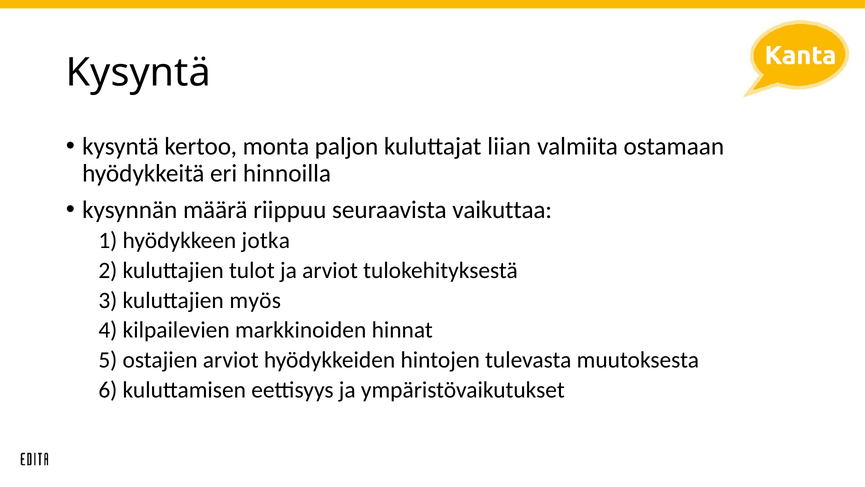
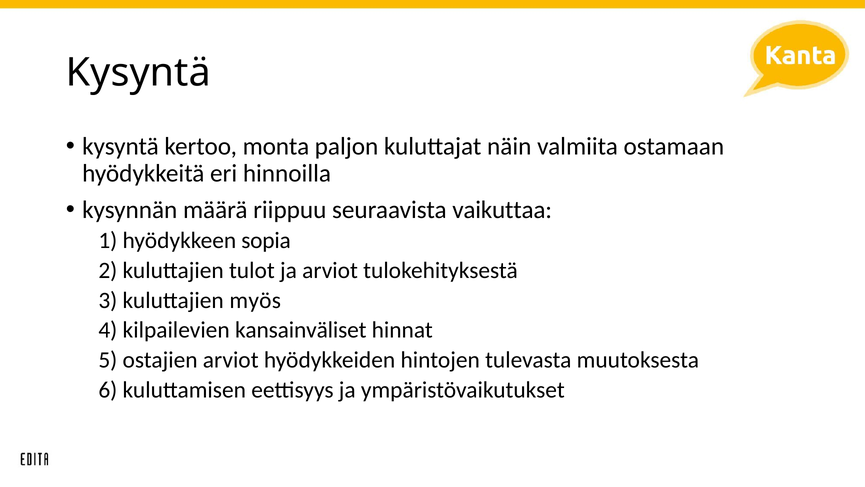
liian: liian -> näin (509, 146)
jotka: jotka -> sopia (266, 241)
markkinoiden: markkinoiden -> kansainväliset (301, 330)
